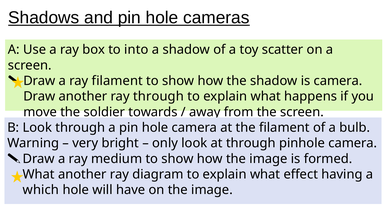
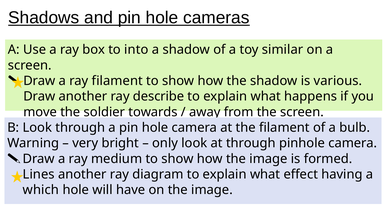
scatter: scatter -> similar (283, 50)
is camera: camera -> various (338, 81)
ray through: through -> describe (159, 96)
What: What -> Lines (39, 174)
